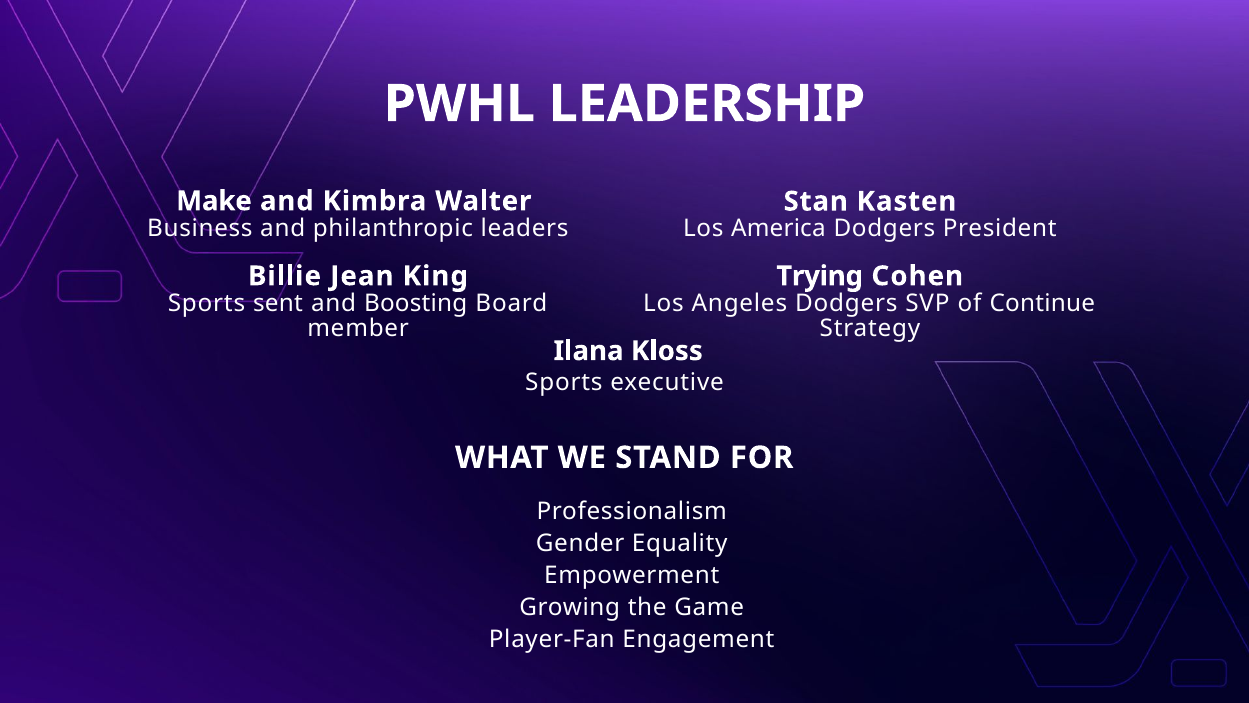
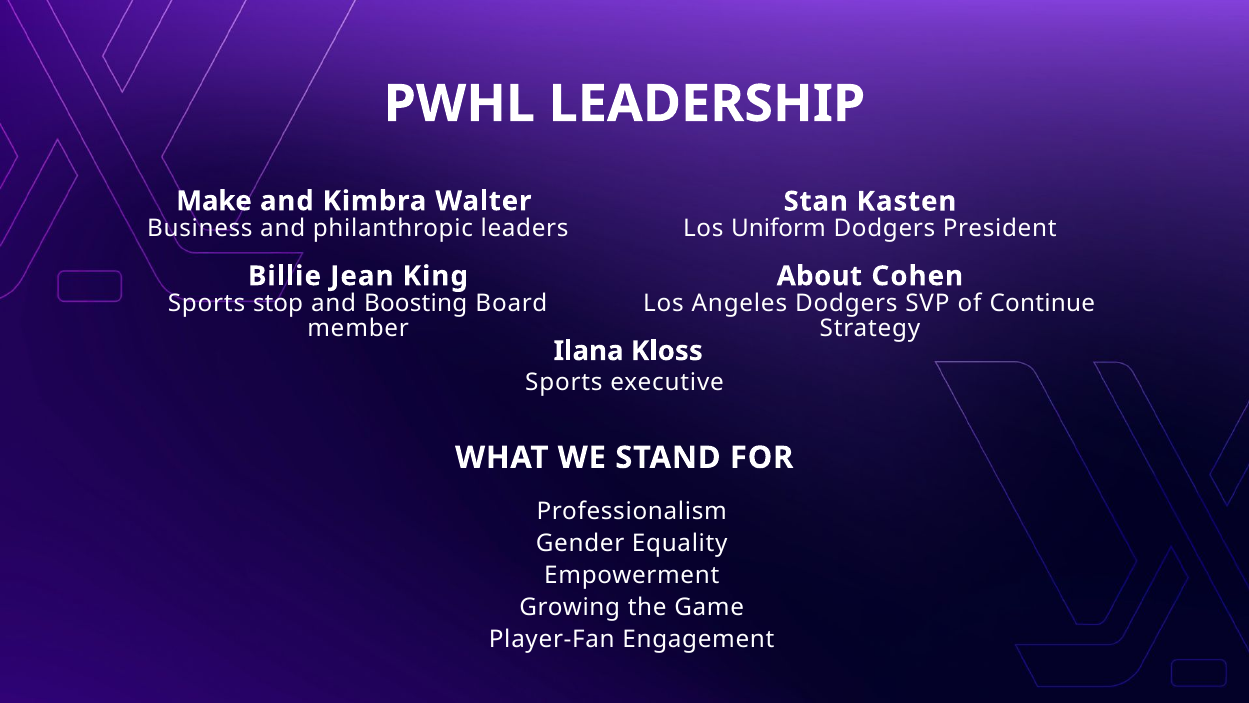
America: America -> Uniform (779, 229)
Trying: Trying -> About (819, 276)
sent: sent -> stop (278, 303)
